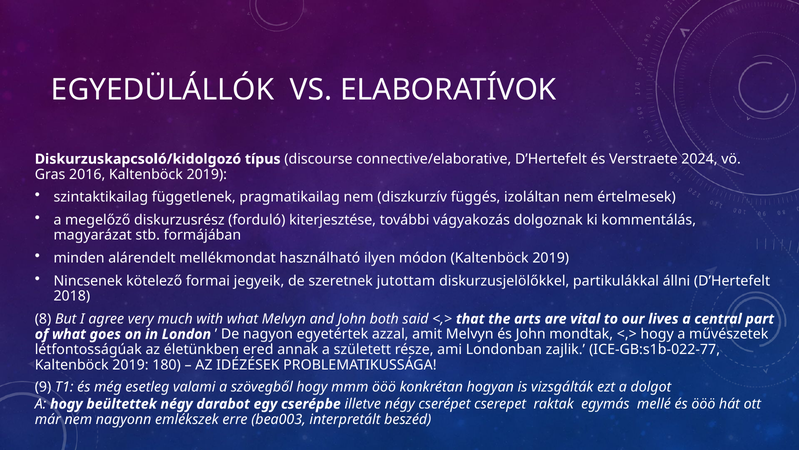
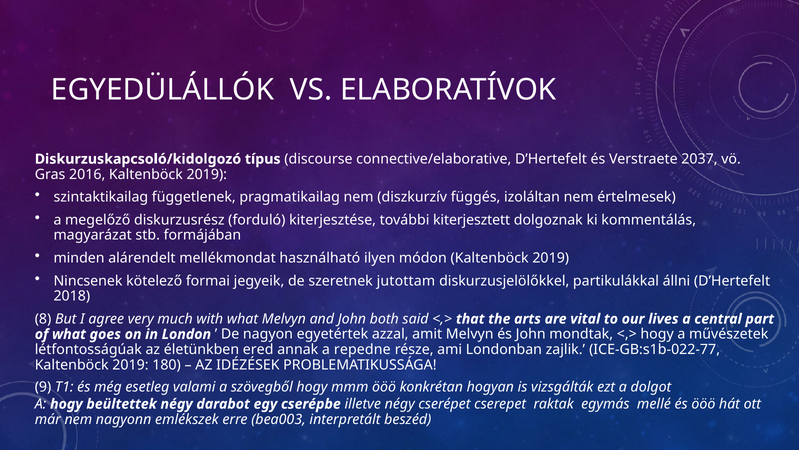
2024: 2024 -> 2037 (699, 159)
vágyakozás: vágyakozás -> kiterjesztett (472, 220)
született: született -> repedne (362, 349)
